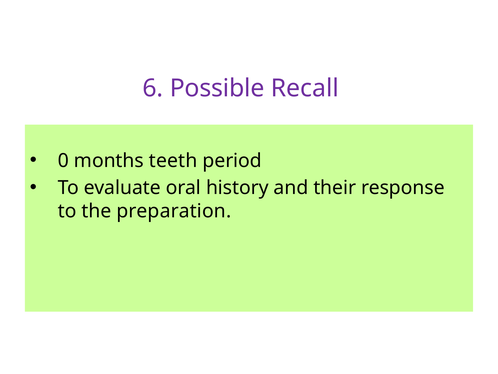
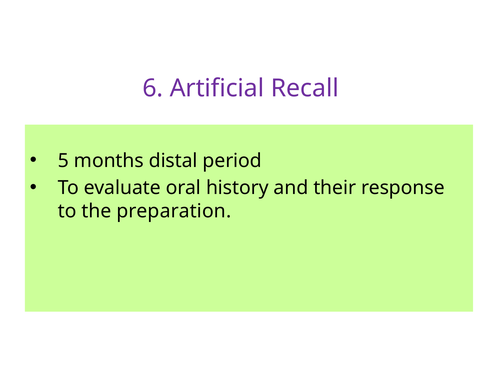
Possible: Possible -> Artificial (217, 88)
0: 0 -> 5 (63, 160)
teeth: teeth -> distal (173, 160)
